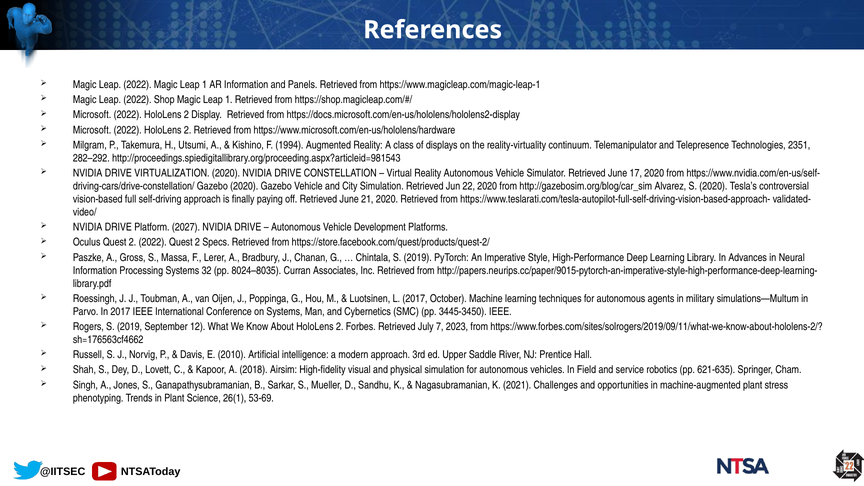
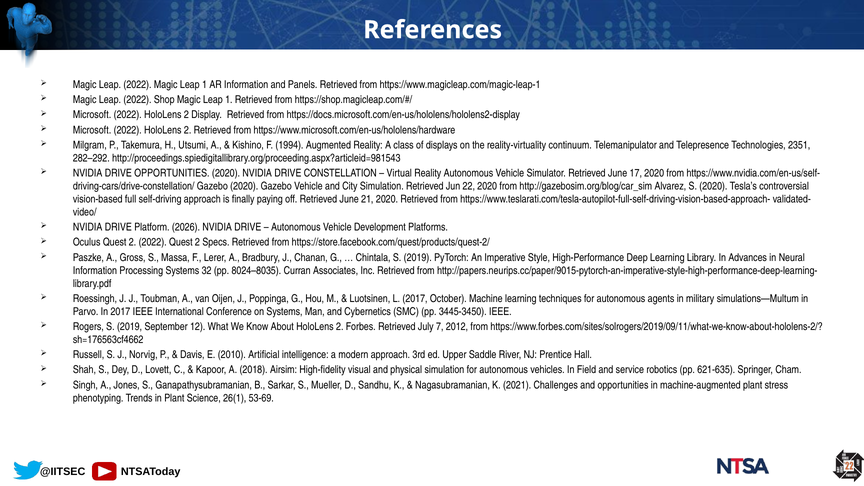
DRIVE VIRTUALIZATION: VIRTUALIZATION -> OPPORTUNITIES (172, 173)
2027: 2027 -> 2026 (186, 227)
2023: 2023 -> 2012 (457, 327)
